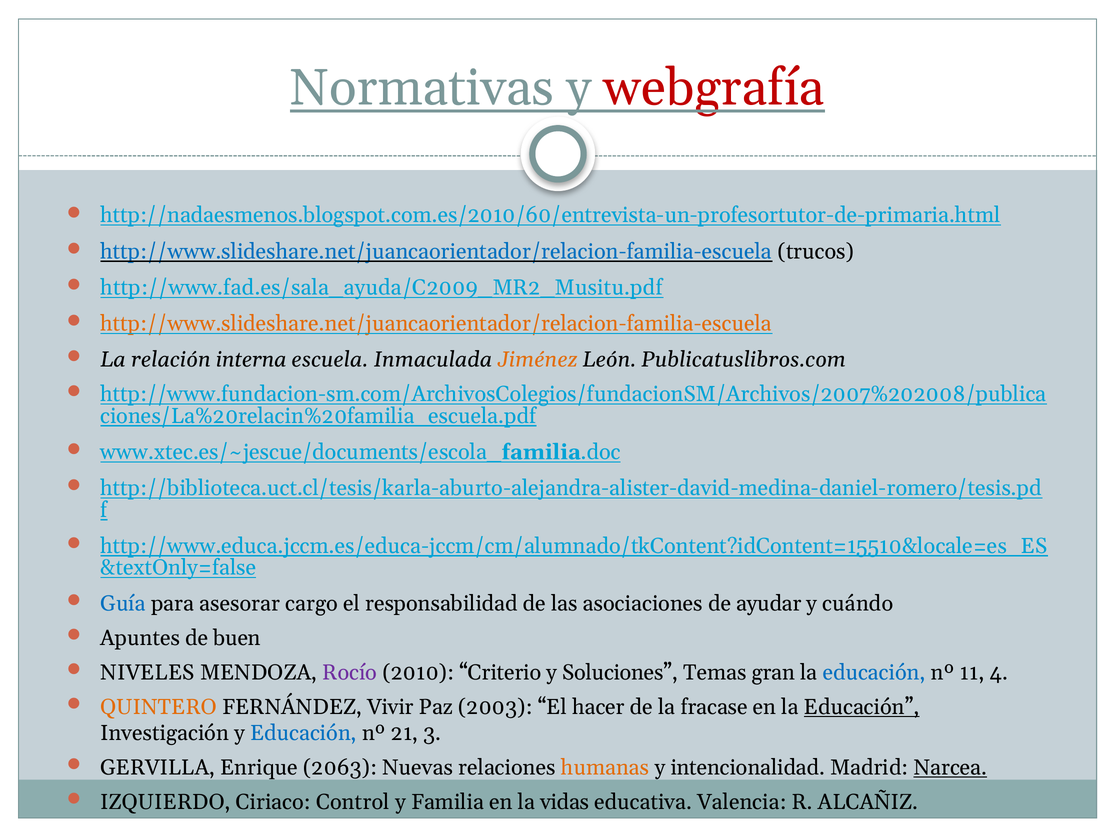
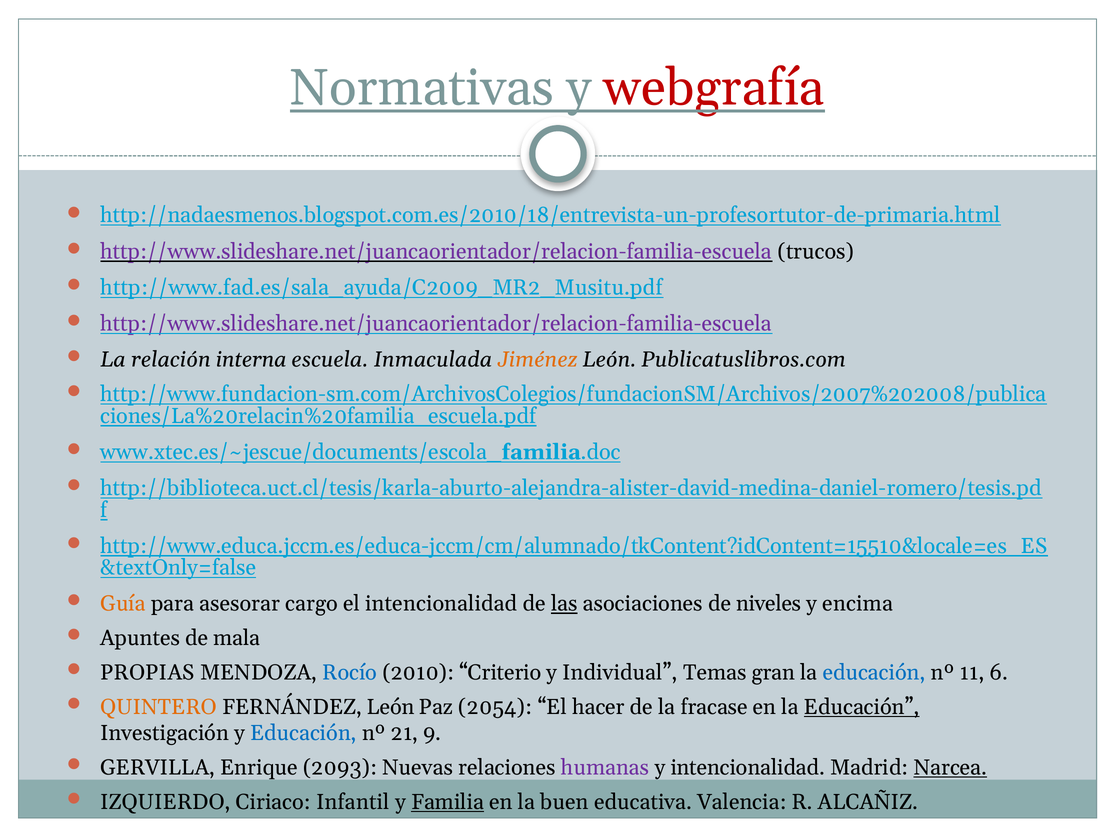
http://nadaesmenos.blogspot.com.es/2010/60/entrevista-un-profesortutor-de-primaria.html: http://nadaesmenos.blogspot.com.es/2010/60/entrevista-un-profesortutor-de-primaria.html -> http://nadaesmenos.blogspot.com.es/2010/18/entrevista-un-profesortutor-de-primaria.html (550, 215)
http://www.slideshare.net/juancaorientador/relacion-familia-escuela colour: blue -> purple (436, 251)
http://www.slideshare.net/juancaorientador/relacion-familia-escuela colour: orange -> purple (436, 324)
Guía colour: blue -> orange (123, 604)
el responsabilidad: responsabilidad -> intencionalidad (441, 604)
las underline: none -> present (564, 604)
ayudar: ayudar -> niveles (769, 604)
cuándo: cuándo -> encima (858, 604)
buen: buen -> mala (237, 638)
NIVELES: NIVELES -> PROPIAS (147, 673)
Rocío colour: purple -> blue (350, 673)
Soluciones: Soluciones -> Individual (620, 673)
4: 4 -> 6 (999, 673)
FERNÁNDEZ Vivir: Vivir -> León (391, 707)
2003: 2003 -> 2054 (495, 707)
3: 3 -> 9 (432, 733)
2063: 2063 -> 2093 (340, 768)
humanas colour: orange -> purple (605, 768)
Control: Control -> Infantil (353, 802)
Familia underline: none -> present (447, 802)
vidas: vidas -> buen (564, 802)
